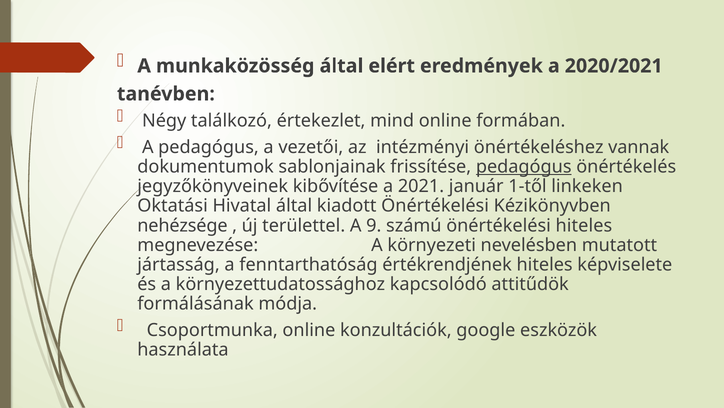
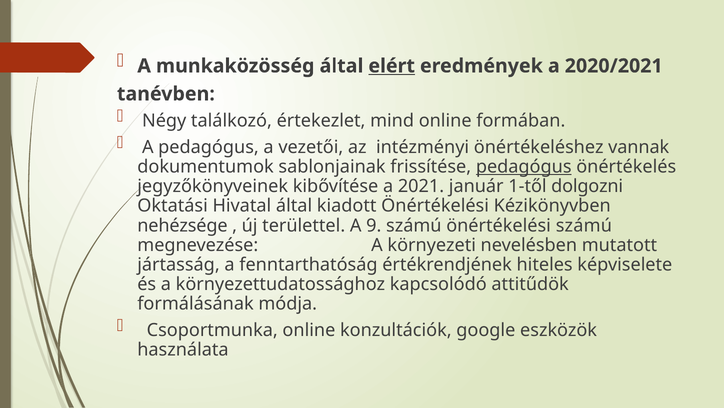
elért underline: none -> present (392, 66)
linkeken: linkeken -> dolgozni (587, 186)
önértékelési hiteles: hiteles -> számú (584, 225)
